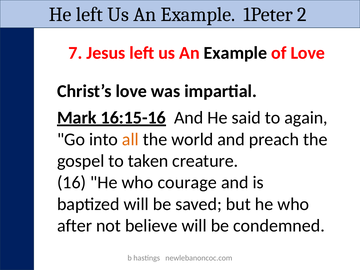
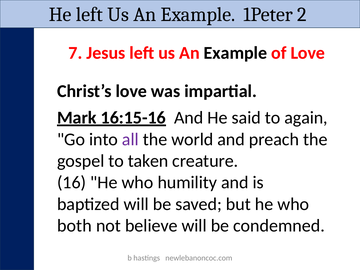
all colour: orange -> purple (130, 139)
courage: courage -> humility (187, 183)
after: after -> both (74, 226)
